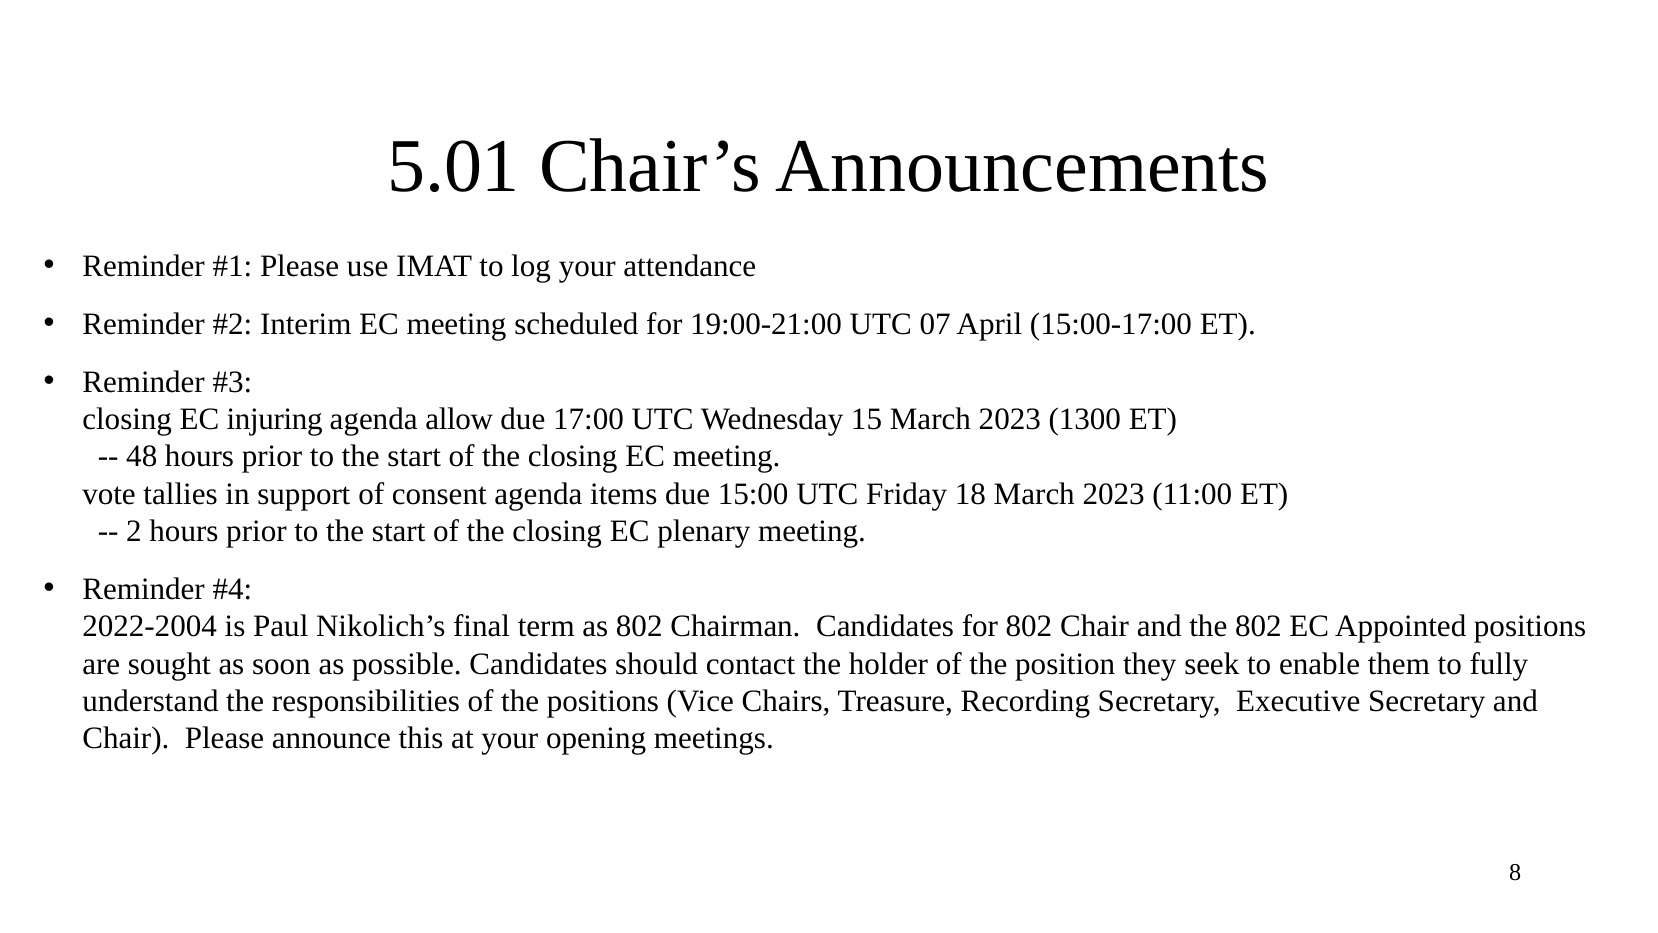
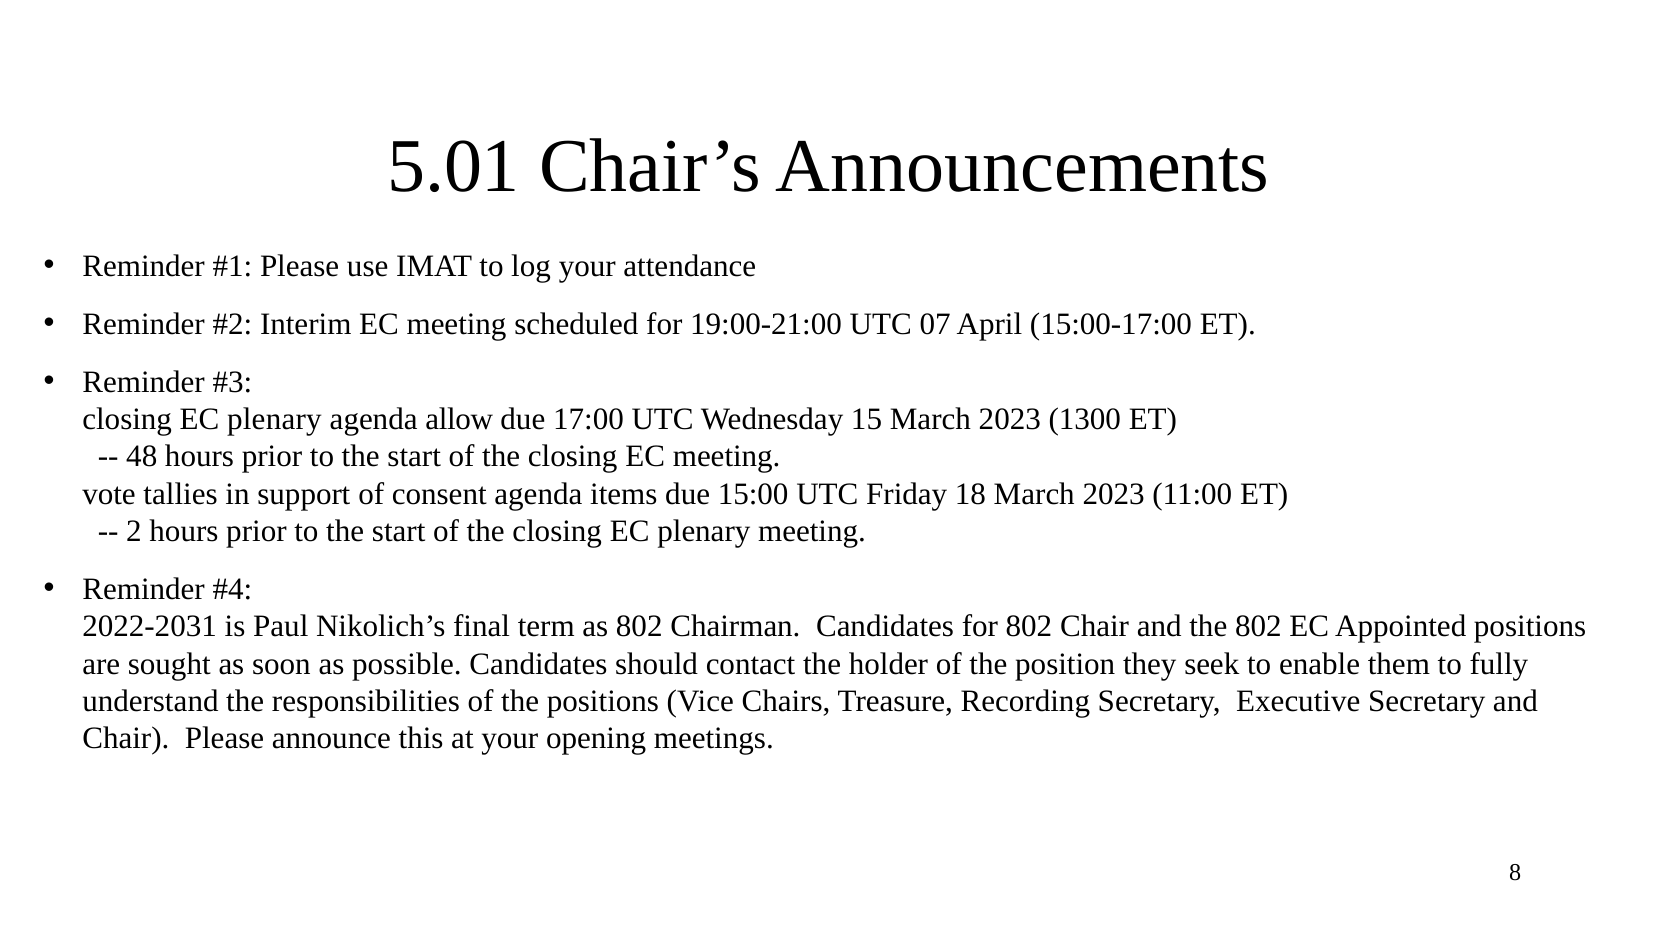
injuring: injuring -> plenary (274, 419)
2022-2004: 2022-2004 -> 2022-2031 (150, 626)
